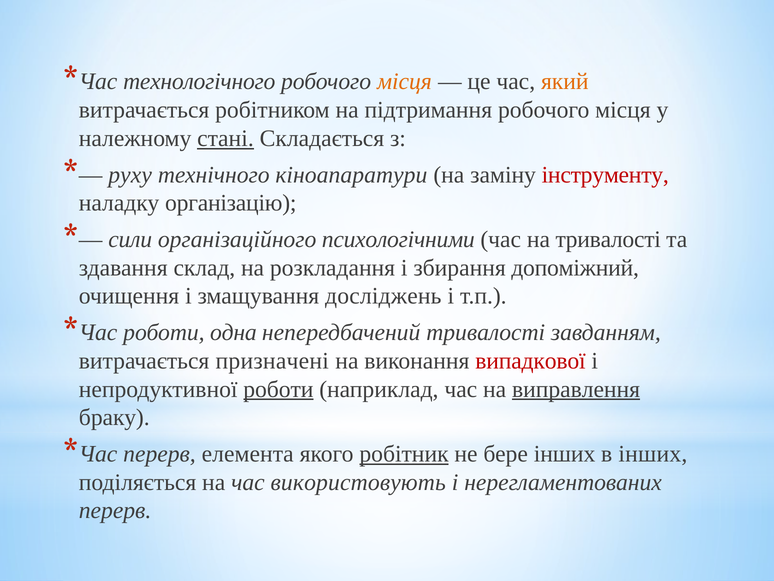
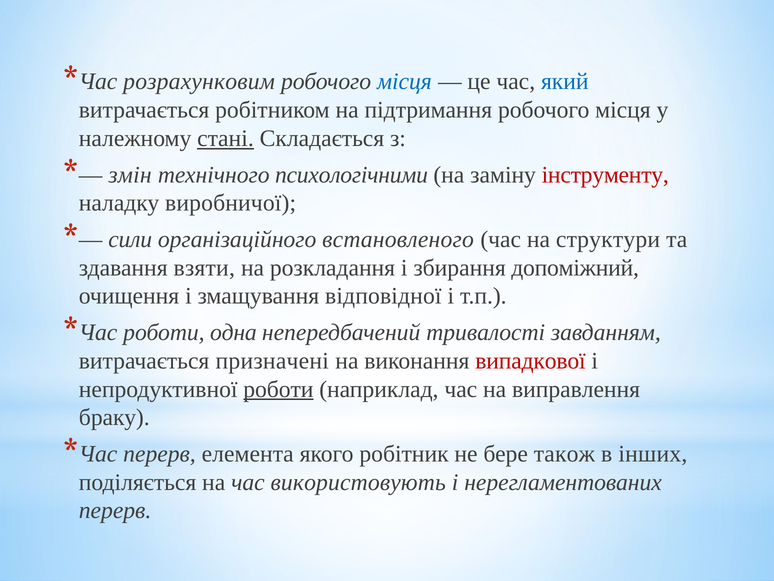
технологічного: технологічного -> розрахунковим (199, 82)
місця colour: orange -> blue (404, 82)
який colour: orange -> blue (565, 82)
руху: руху -> змін (130, 175)
кіноапаратури: кіноапаратури -> психологічними (352, 175)
організацію: організацію -> виробничої (231, 203)
психологічними: психологічними -> встановленого (398, 239)
на тривалості: тривалості -> структури (608, 239)
склад: склад -> взяти (204, 268)
досліджень: досліджень -> відповідної (383, 296)
виправлення underline: present -> none (576, 389)
робітник underline: present -> none (404, 453)
бере інших: інших -> також (564, 453)
